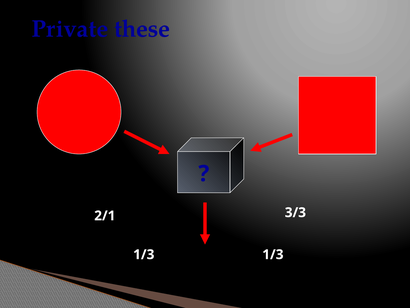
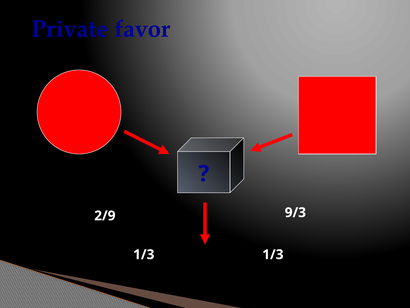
these: these -> favor (142, 29)
3/3: 3/3 -> 9/3 (295, 212)
2/1: 2/1 -> 2/9 (105, 215)
